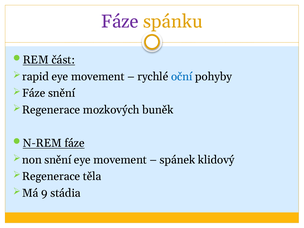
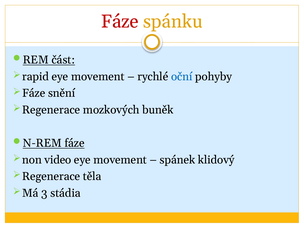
Fáze colour: purple -> red (120, 21)
non snění: snění -> video (58, 160)
9: 9 -> 3 (44, 193)
